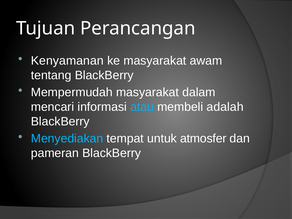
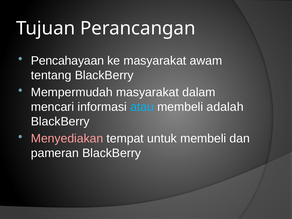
Kenyamanan: Kenyamanan -> Pencahayaan (67, 61)
Menyediakan colour: light blue -> pink (67, 139)
untuk atmosfer: atmosfer -> membeli (203, 139)
